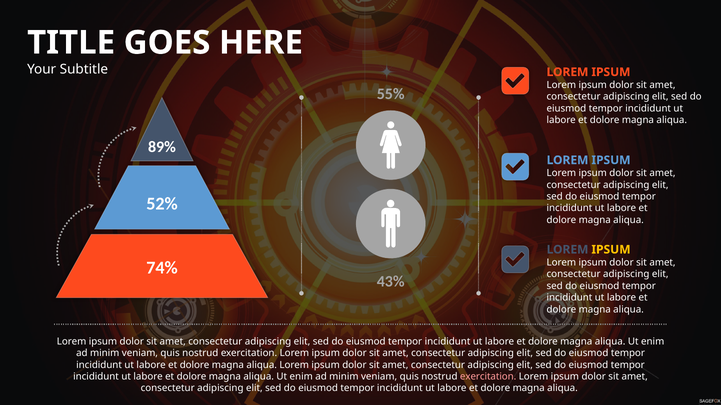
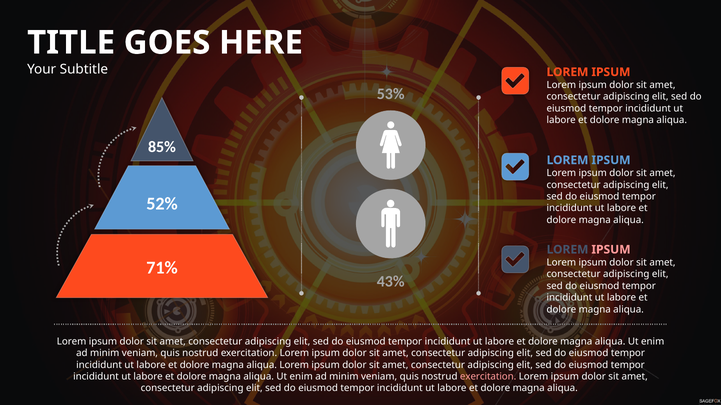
55%: 55% -> 53% (391, 94)
89%: 89% -> 85% (162, 147)
IPSUM colour: yellow -> pink (611, 250)
74%: 74% -> 71% (162, 268)
